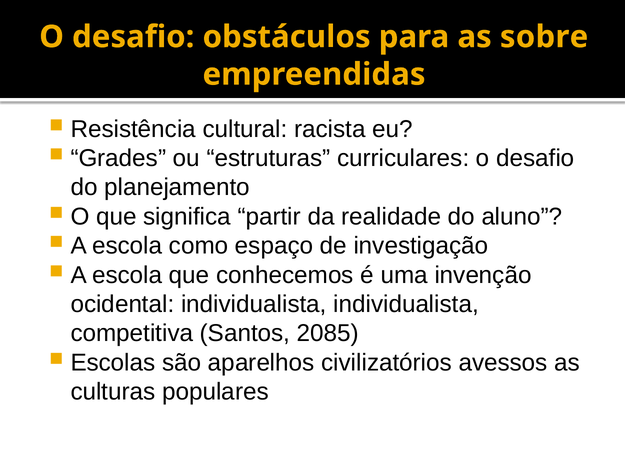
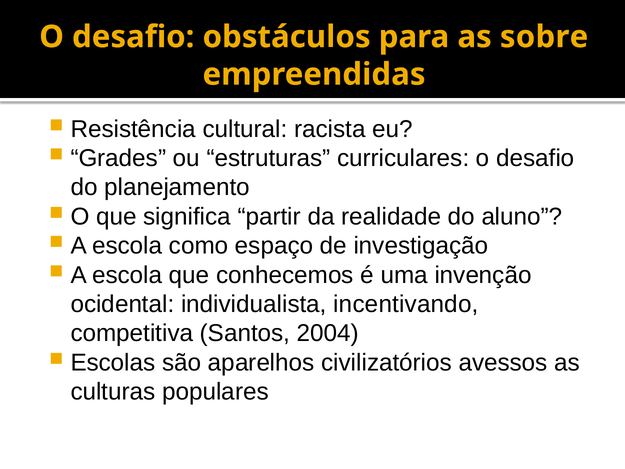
individualista individualista: individualista -> incentivando (406, 304)
2085: 2085 -> 2004 (328, 333)
